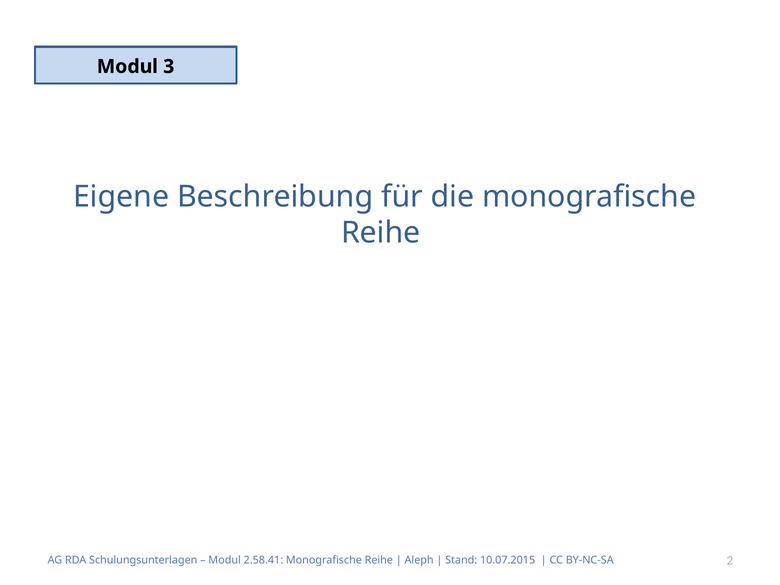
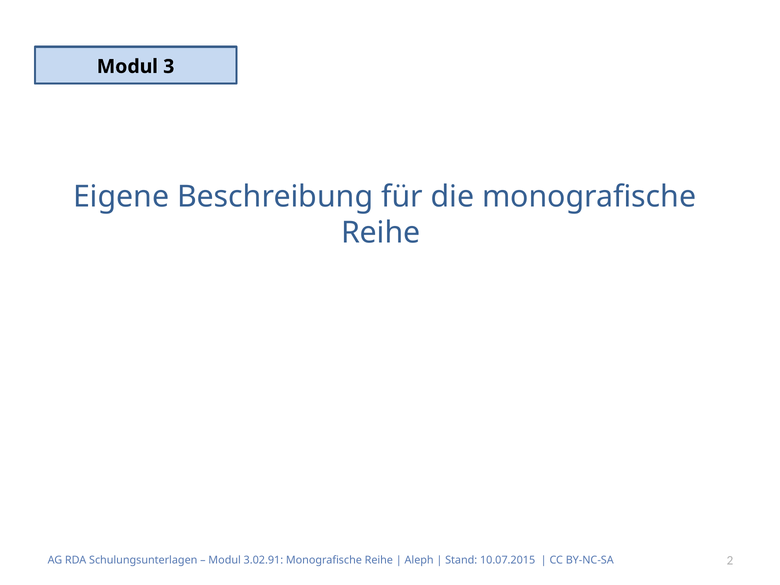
2.58.41: 2.58.41 -> 3.02.91 (263, 560)
